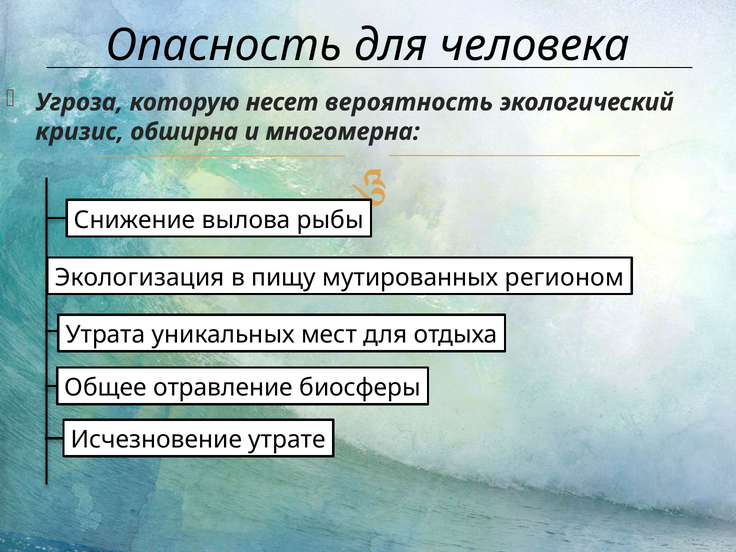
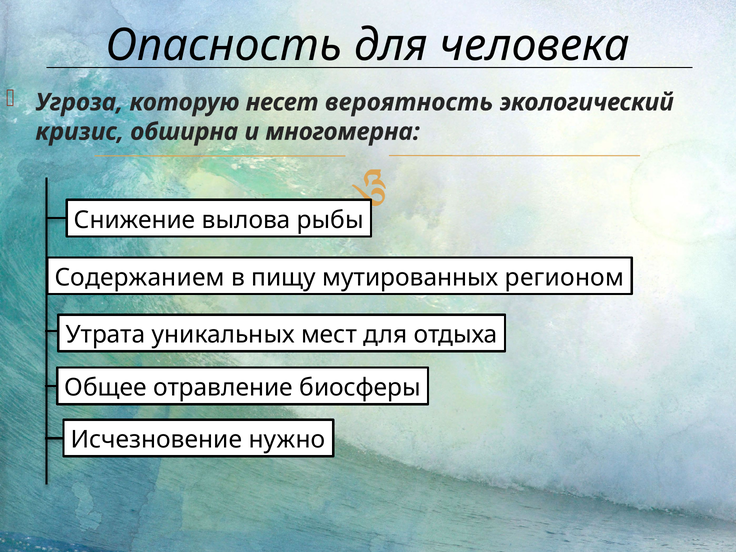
Экологизация: Экологизация -> Содержанием (140, 277)
утрате: утрате -> нужно (287, 440)
